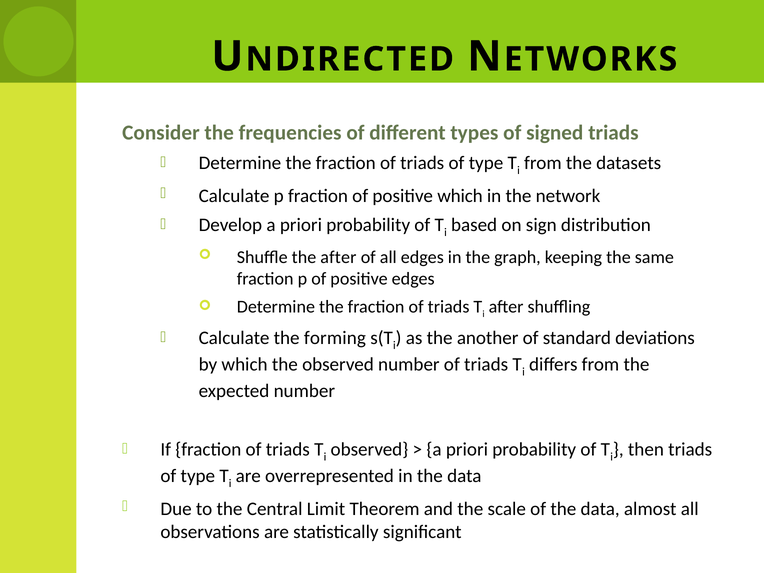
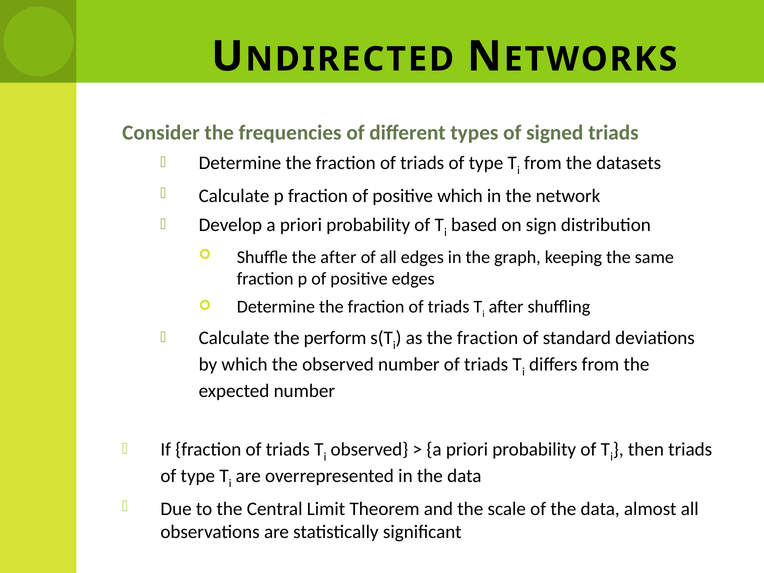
forming: forming -> perform (335, 338)
as the another: another -> fraction (488, 338)
